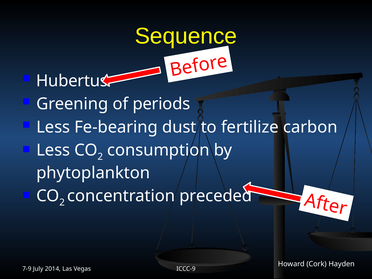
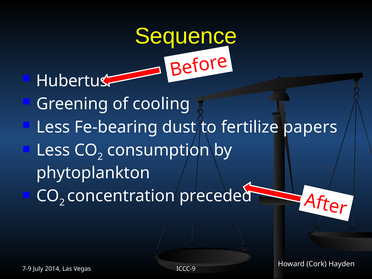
periods: periods -> cooling (161, 104)
carbon: carbon -> papers (310, 127)
